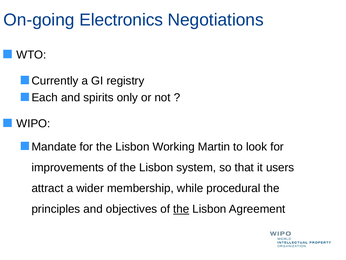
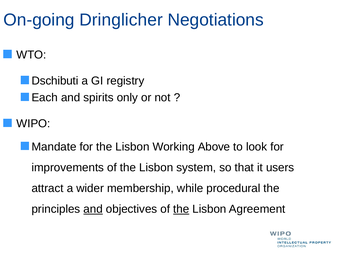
Electronics: Electronics -> Dringlicher (121, 20)
Currently: Currently -> Dschibuti (55, 81)
Martin: Martin -> Above (214, 146)
and underline: none -> present (93, 209)
